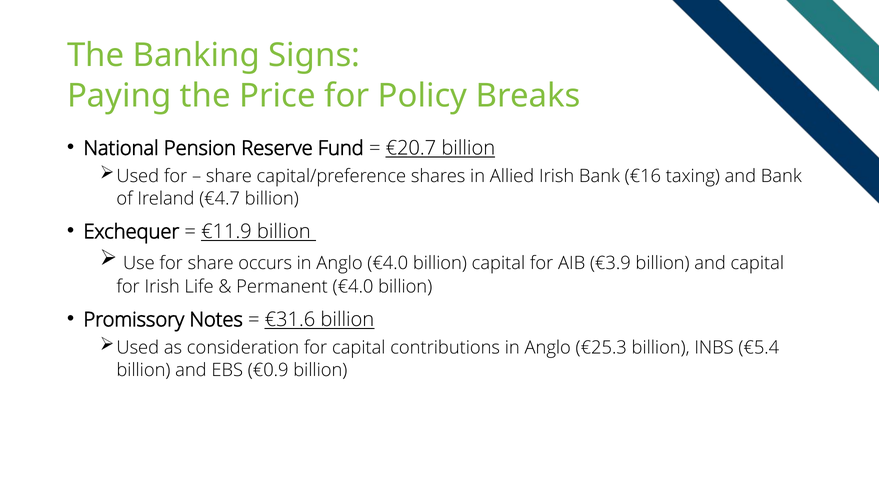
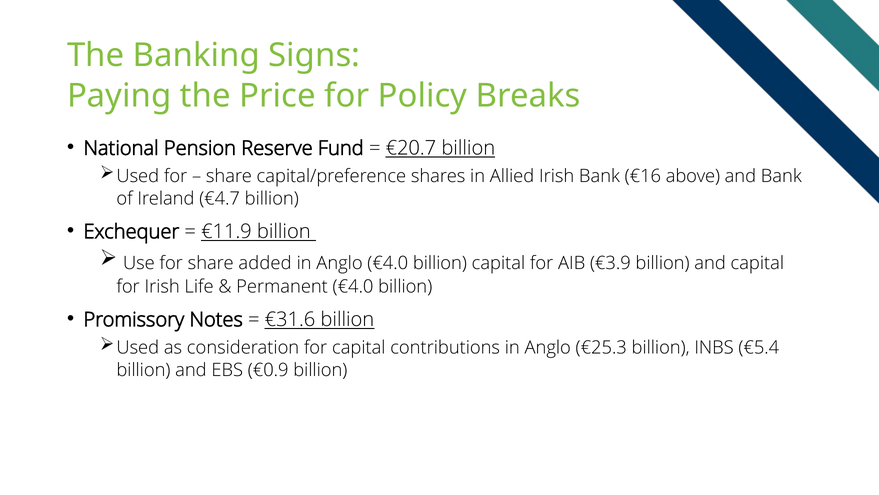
taxing: taxing -> above (693, 176)
occurs: occurs -> added (265, 263)
